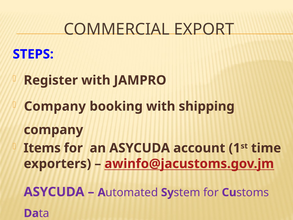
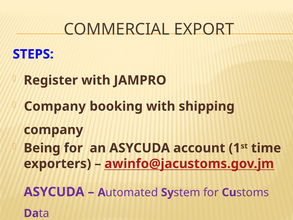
Items: Items -> Being (42, 148)
